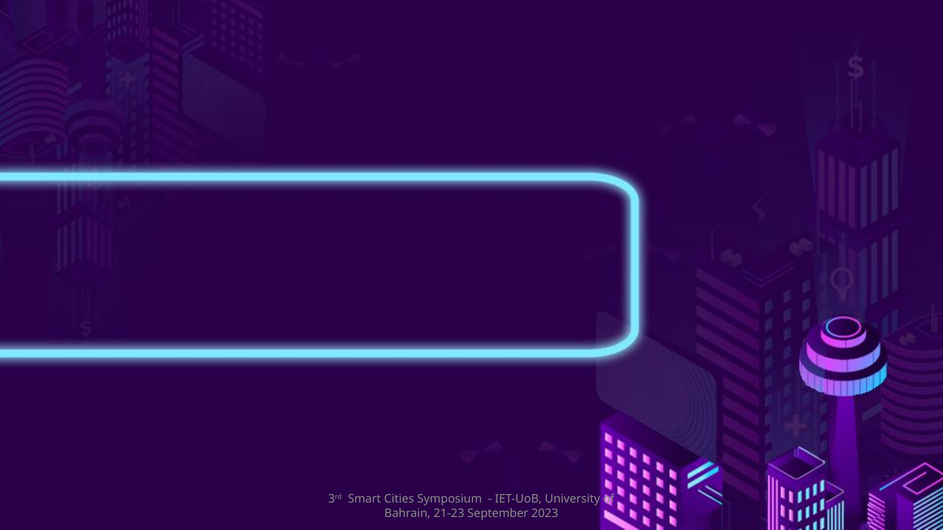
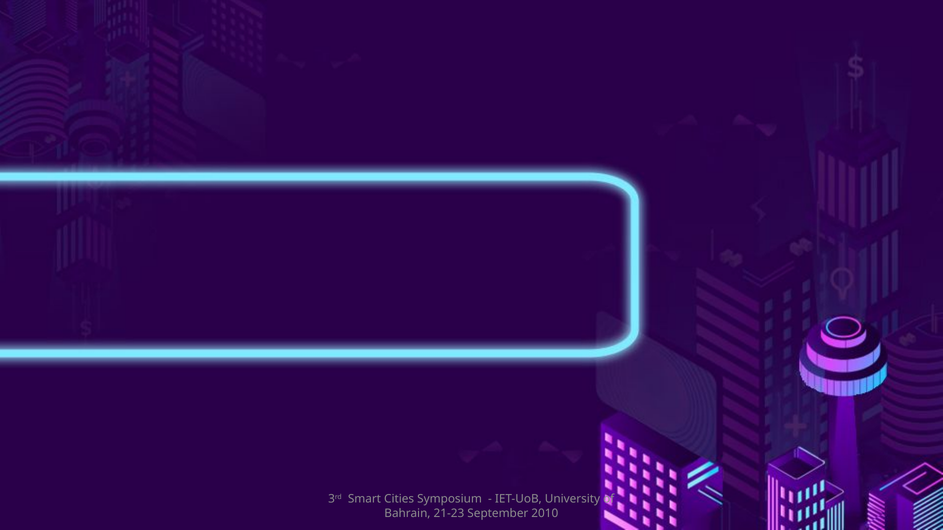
2023: 2023 -> 2010 (545, 514)
